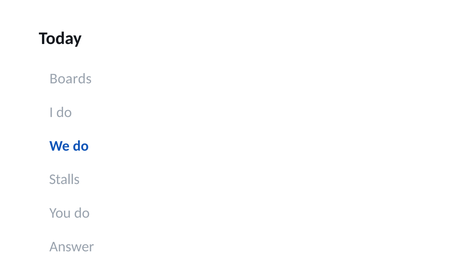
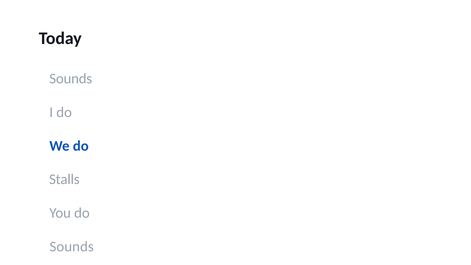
Boards: Boards -> Sounds (71, 79)
Answer: Answer -> Sounds (72, 246)
